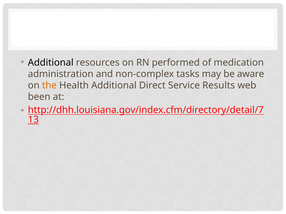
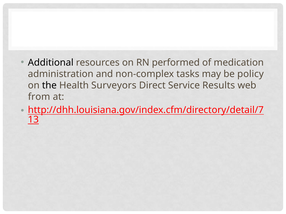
aware: aware -> policy (250, 74)
the colour: orange -> black (49, 86)
Health Additional: Additional -> Surveyors (114, 86)
been: been -> from (39, 97)
